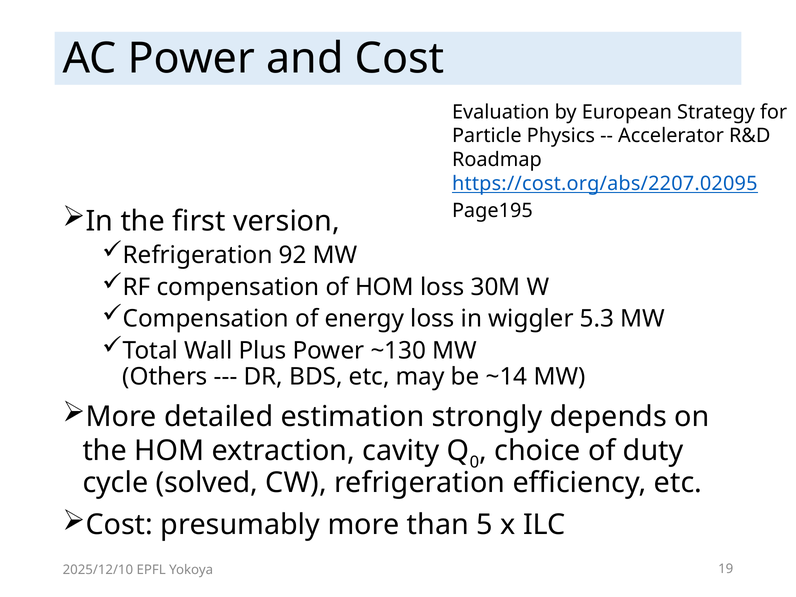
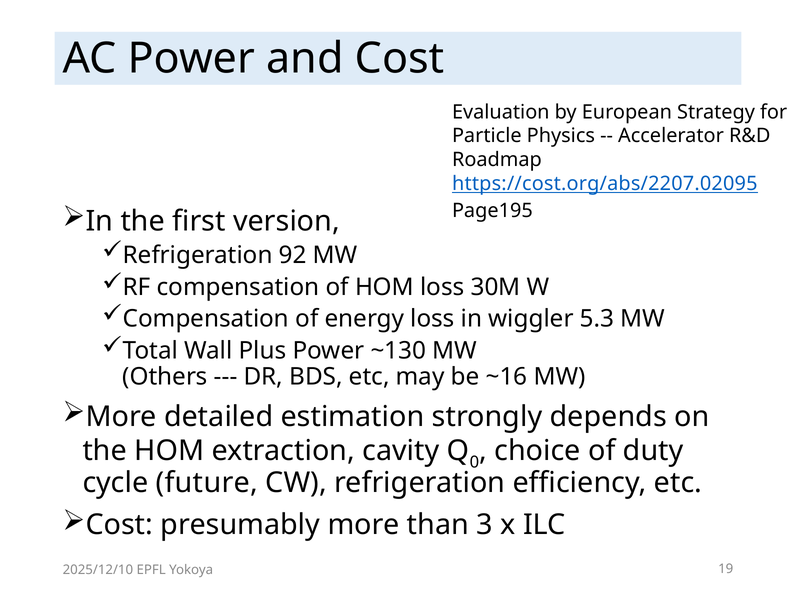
~14: ~14 -> ~16 (506, 377)
solved: solved -> future (207, 483)
5: 5 -> 3 (485, 525)
